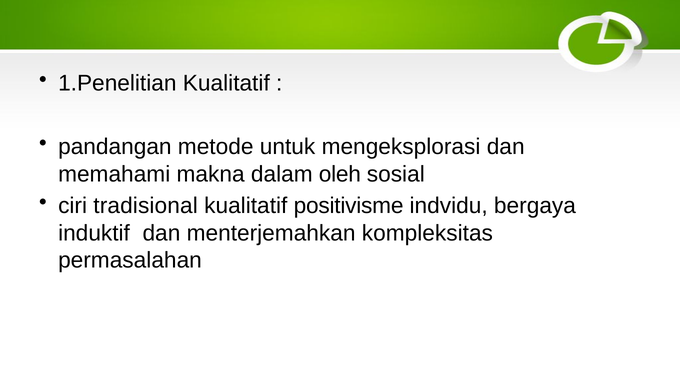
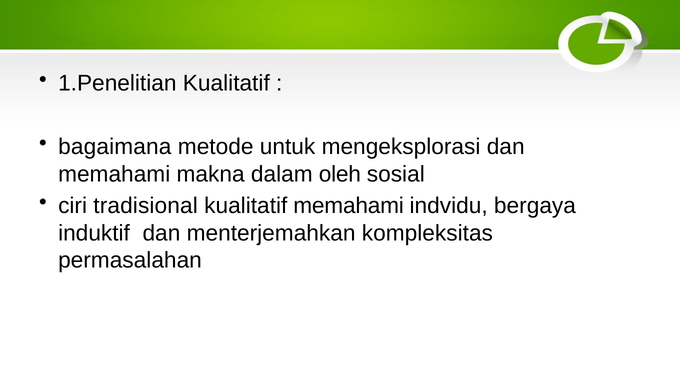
pandangan: pandangan -> bagaimana (115, 147)
kualitatif positivisme: positivisme -> memahami (349, 206)
